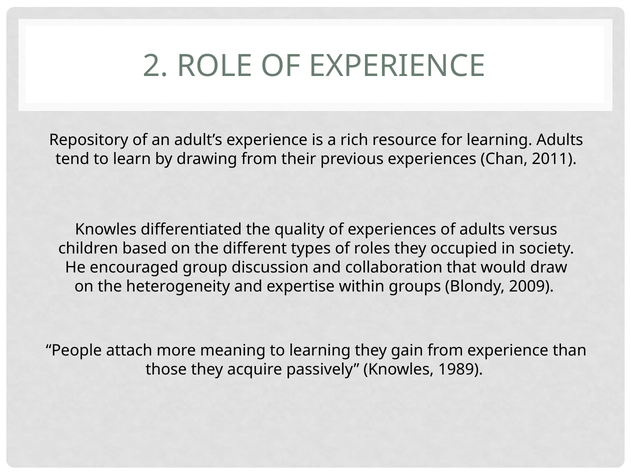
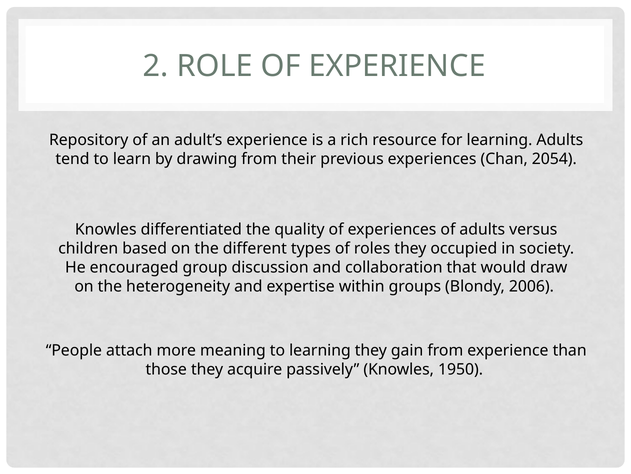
2011: 2011 -> 2054 (554, 159)
2009: 2009 -> 2006 (531, 286)
1989: 1989 -> 1950 (461, 369)
